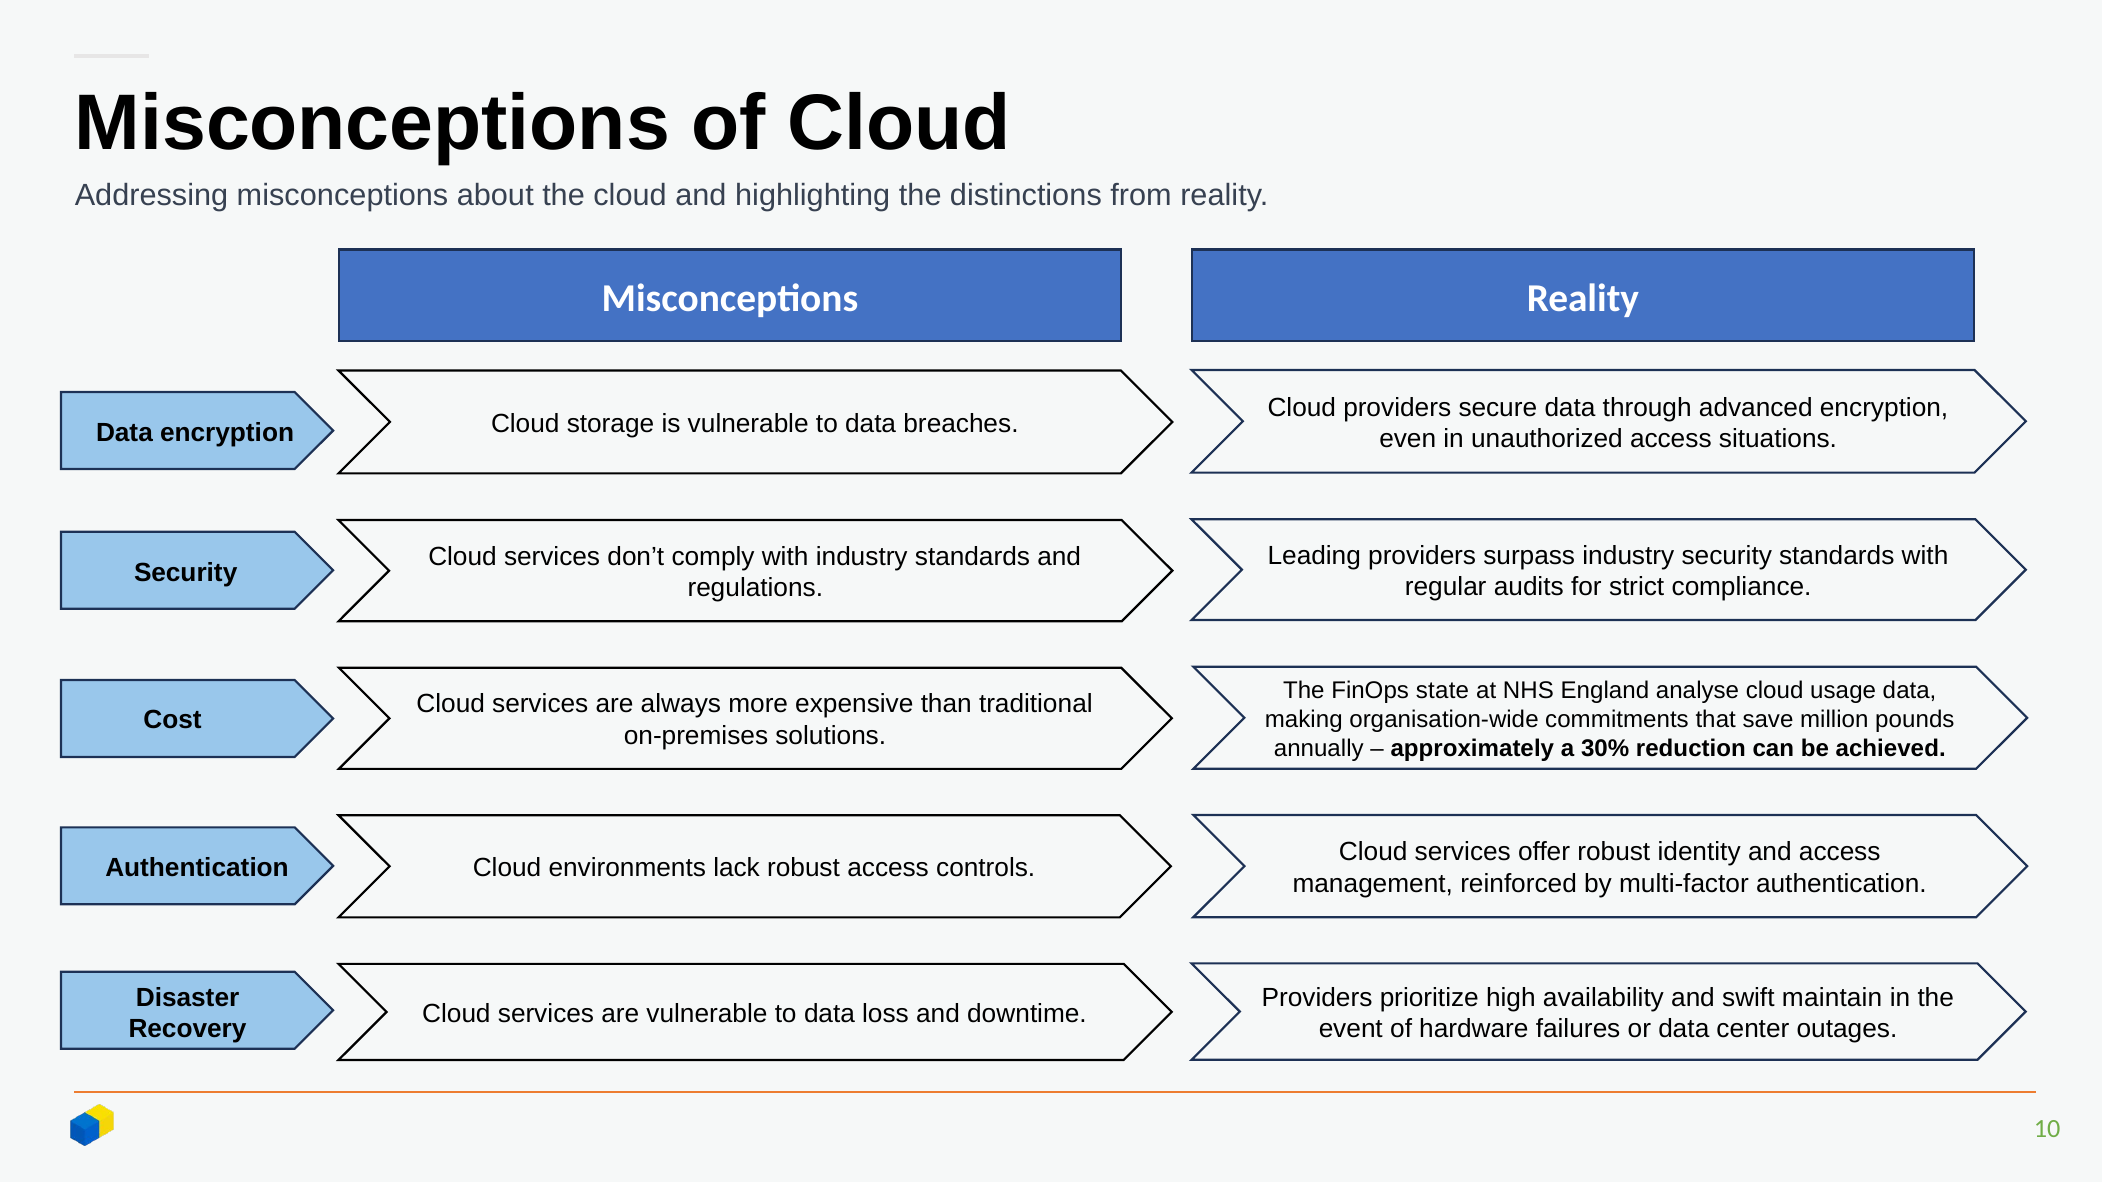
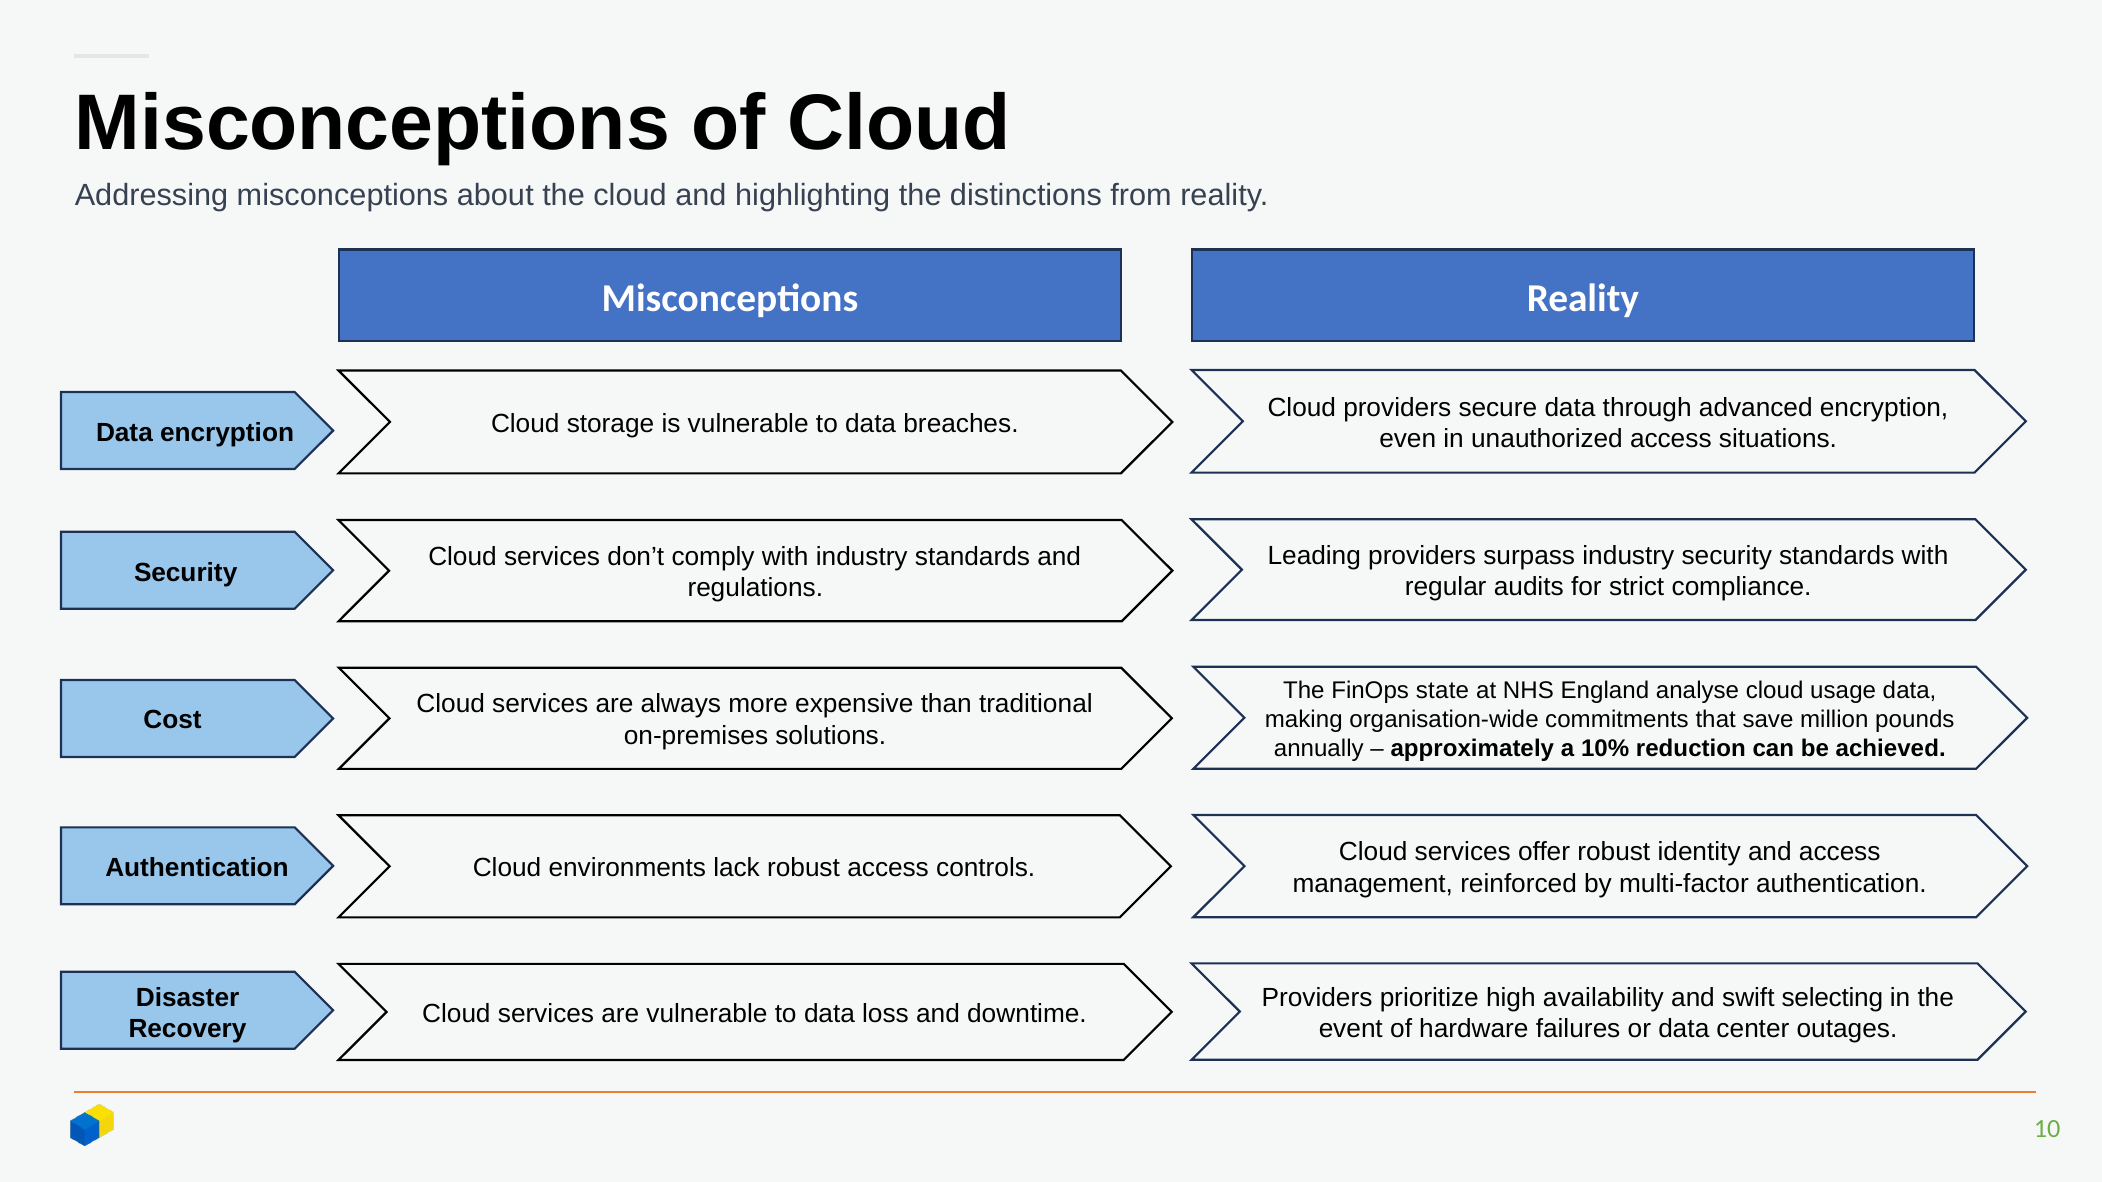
30%: 30% -> 10% (1605, 749)
maintain: maintain -> selecting (1832, 998)
